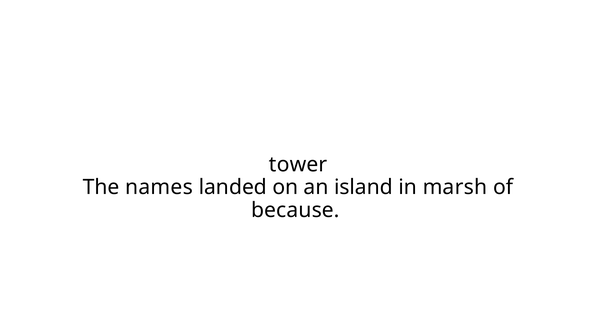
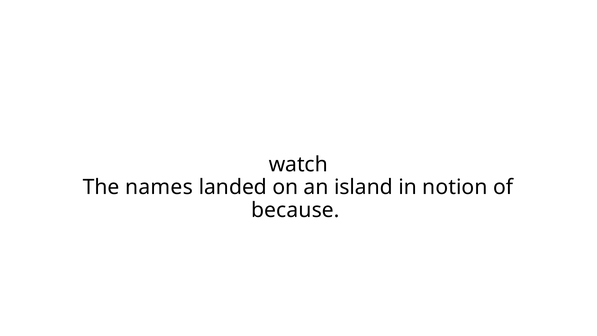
tower: tower -> watch (298, 164)
marsh: marsh -> notion (455, 187)
